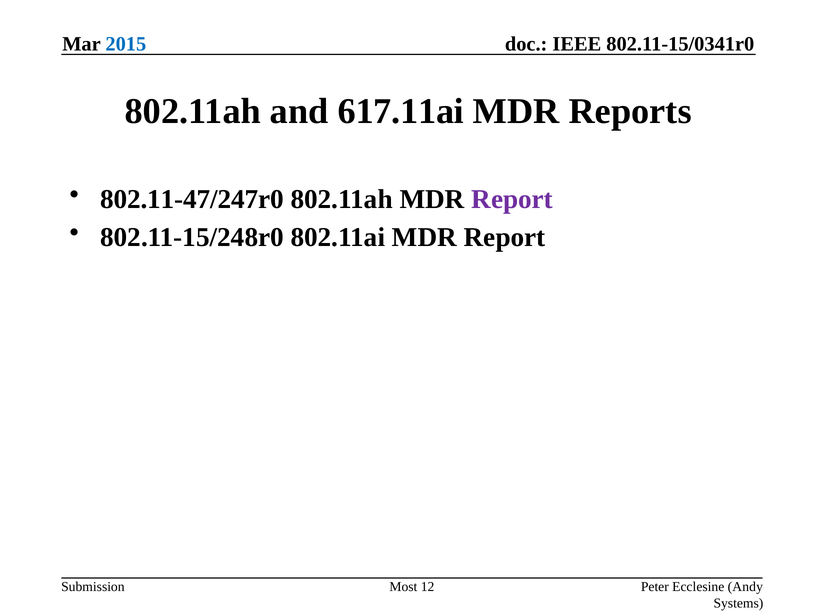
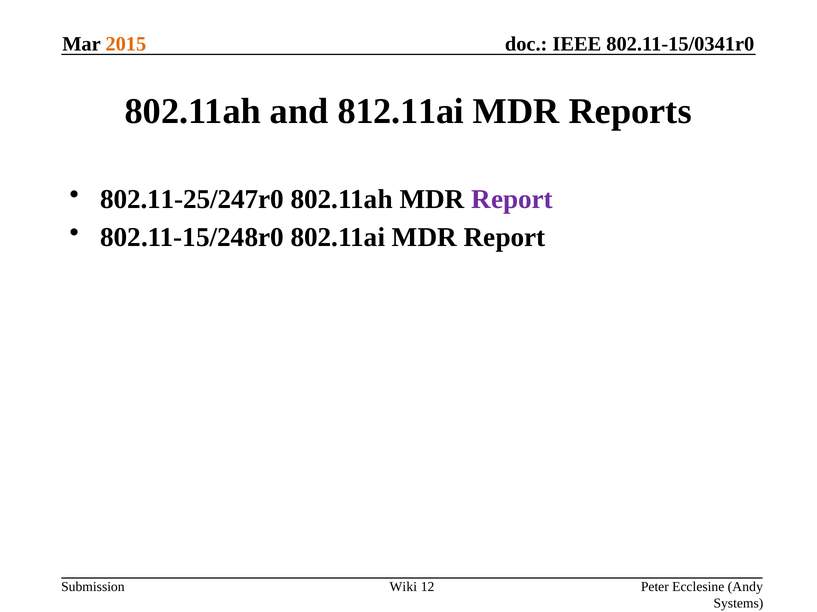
2015 colour: blue -> orange (126, 44)
617.11ai: 617.11ai -> 812.11ai (401, 111)
802.11-47/247r0: 802.11-47/247r0 -> 802.11-25/247r0 (192, 199)
Most: Most -> Wiki (403, 588)
